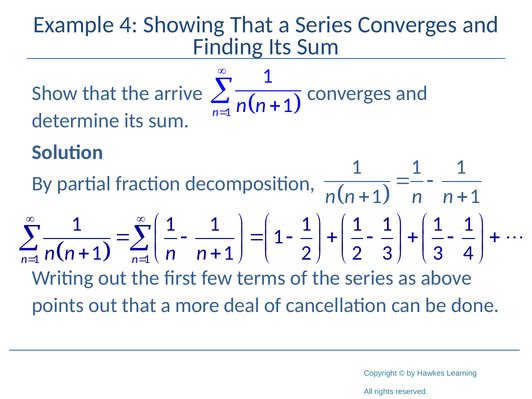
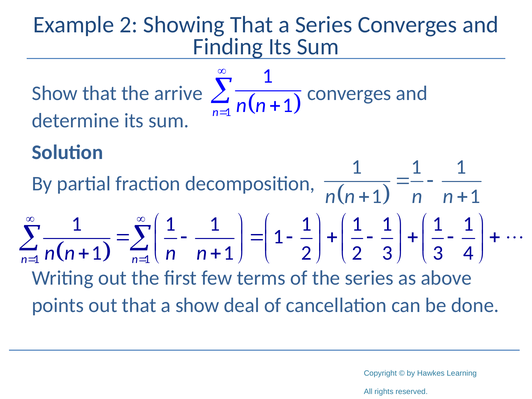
Example 4: 4 -> 2 (129, 25)
a more: more -> show (197, 305)
